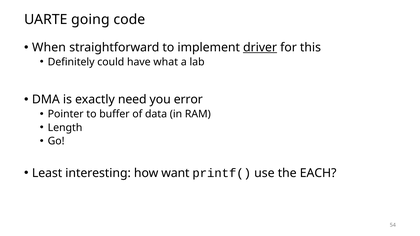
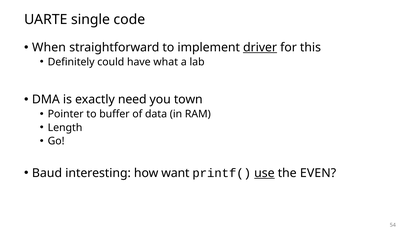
going: going -> single (90, 20)
error: error -> town (188, 100)
Least: Least -> Baud (47, 173)
use underline: none -> present (264, 173)
EACH: EACH -> EVEN (318, 173)
